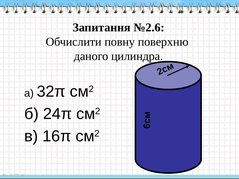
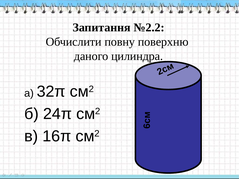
№2.6: №2.6 -> №2.2 (149, 27)
